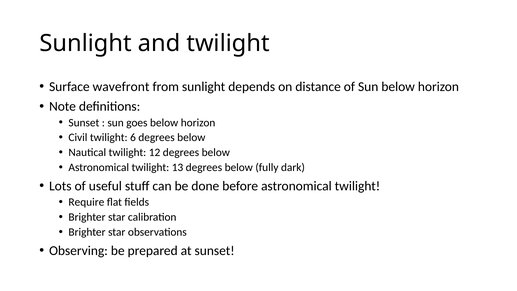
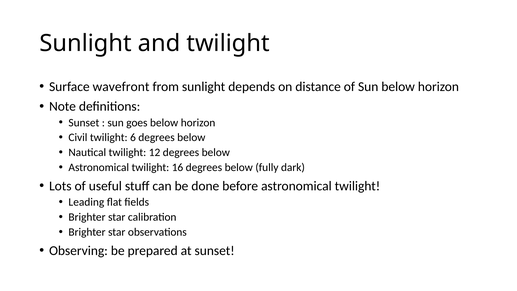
13: 13 -> 16 (177, 167)
Require: Require -> Leading (86, 202)
